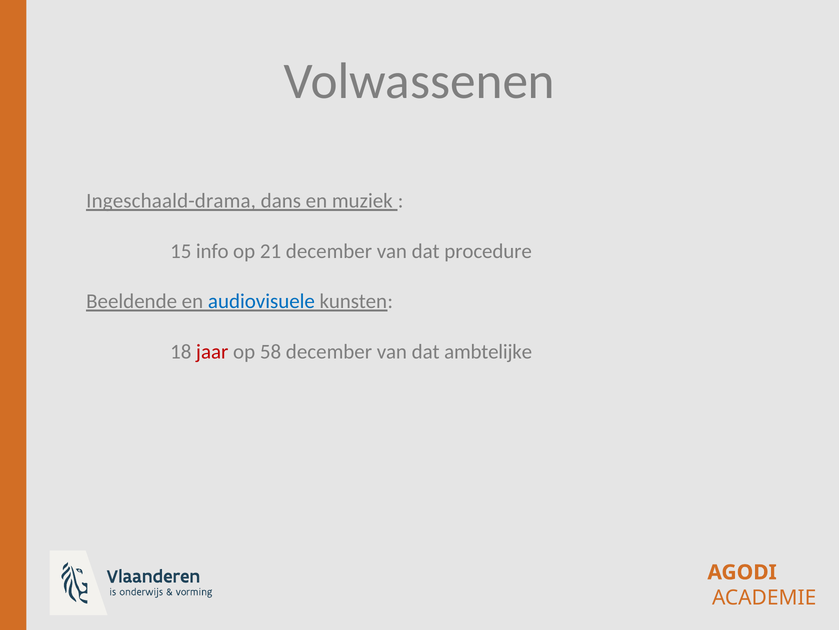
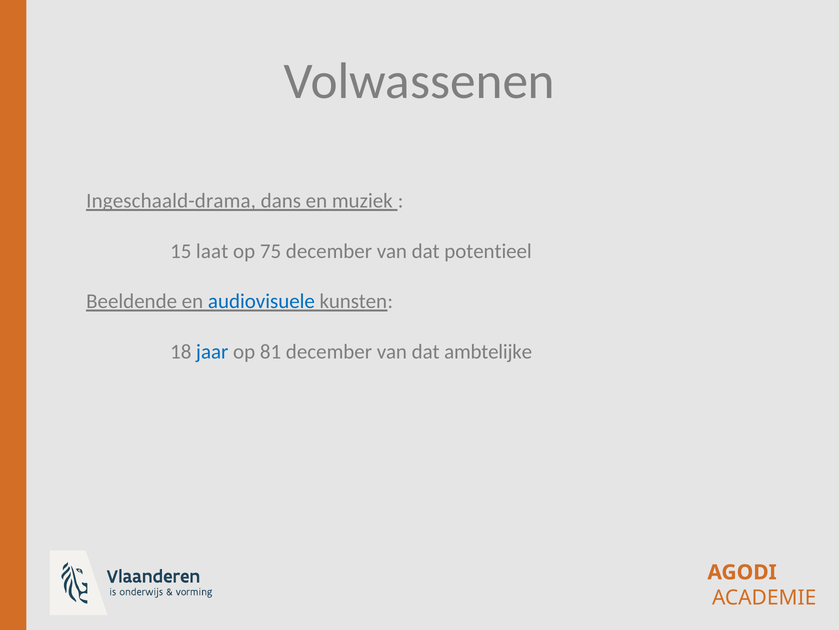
info: info -> laat (212, 251)
21: 21 -> 75 (271, 251)
procedure: procedure -> potentieel (488, 251)
jaar colour: red -> blue (212, 352)
58: 58 -> 81 (271, 352)
